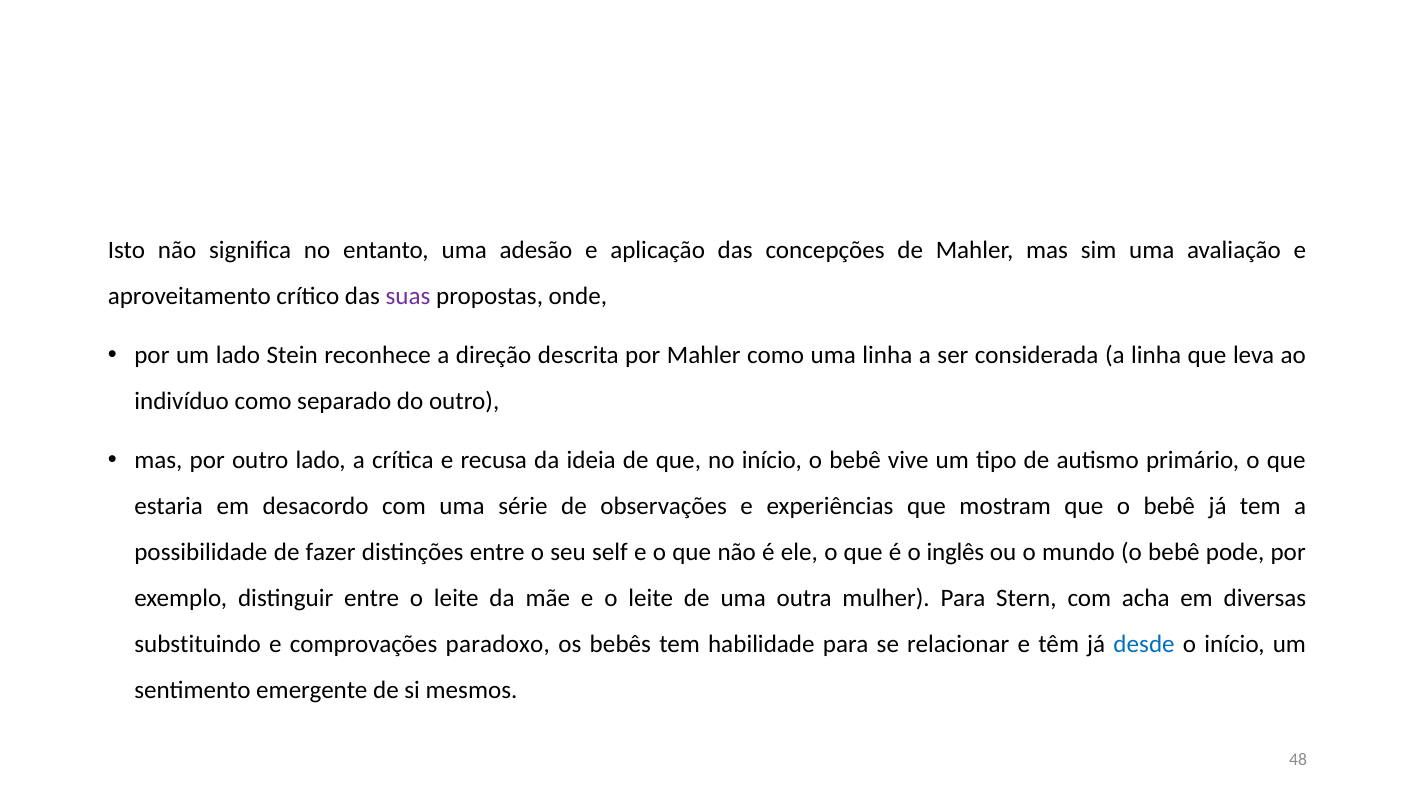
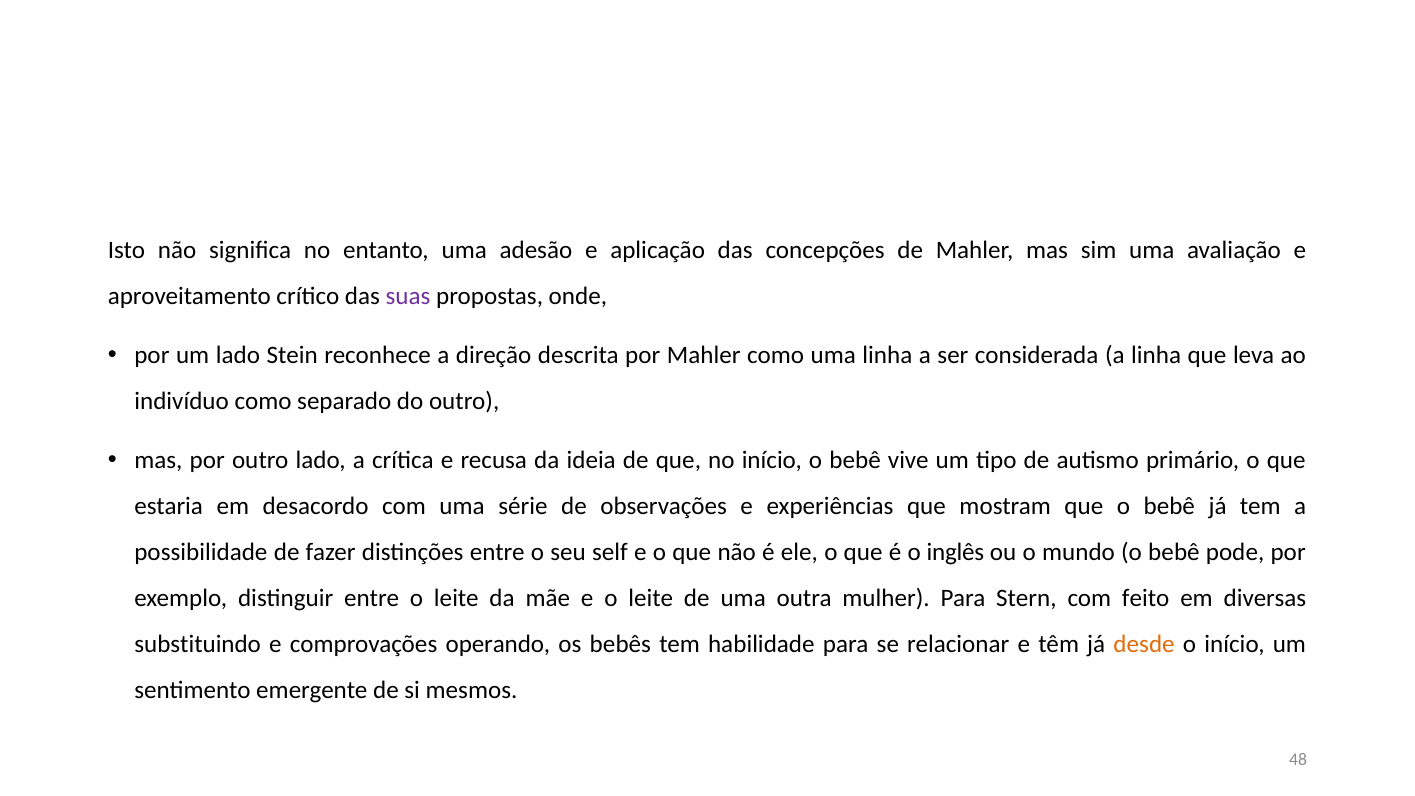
acha: acha -> feito (1146, 598)
paradoxo: paradoxo -> operando (498, 644)
desde colour: blue -> orange (1144, 644)
